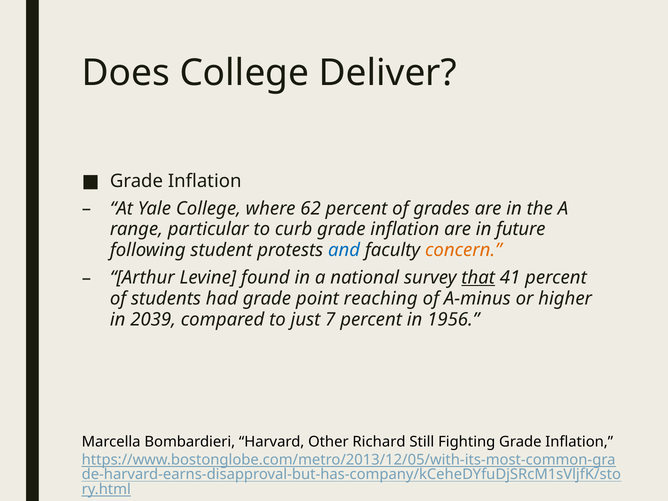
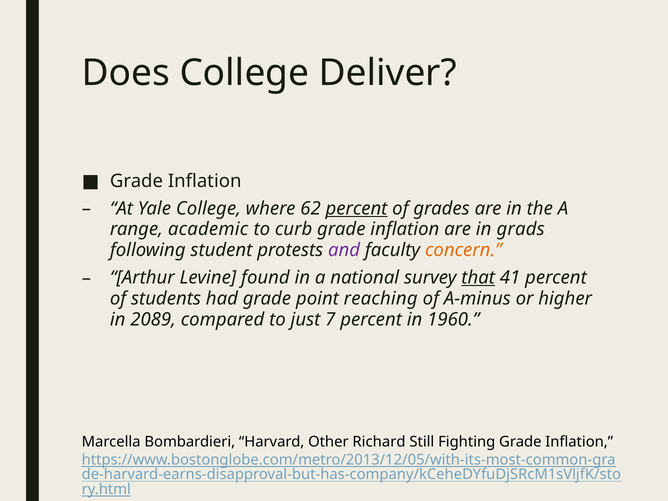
percent underline: none -> present (356, 208)
particular: particular -> academic (208, 229)
future: future -> grads (521, 229)
and colour: blue -> purple (344, 250)
2039: 2039 -> 2089 (153, 320)
1956: 1956 -> 1960 (453, 320)
